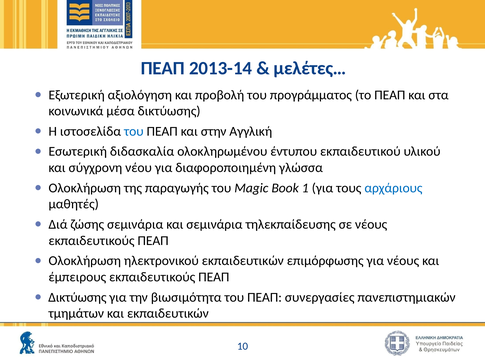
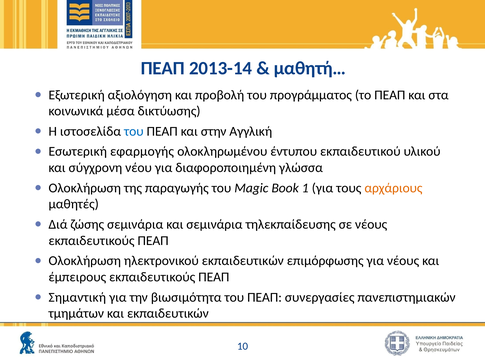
μελέτες…: μελέτες… -> μαθητή… (310, 68)
διδασκαλία: διδασκαλία -> εφαρμογής (142, 151)
αρχάριους colour: blue -> orange (393, 188)
Δικτύωσης: Δικτύωσης -> Σημαντική (77, 297)
